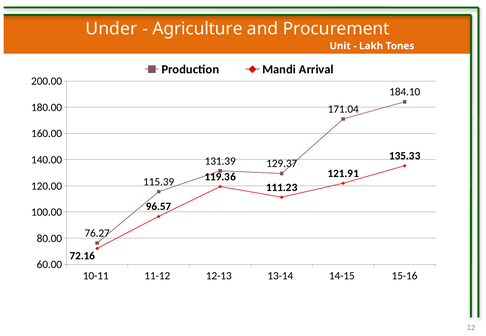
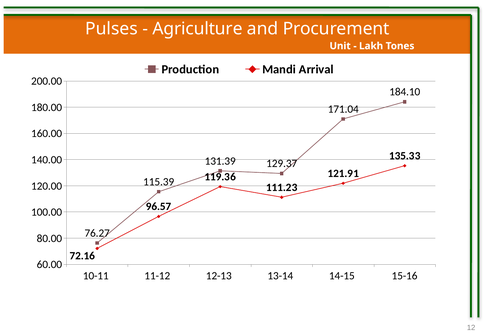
Under: Under -> Pulses (111, 29)
